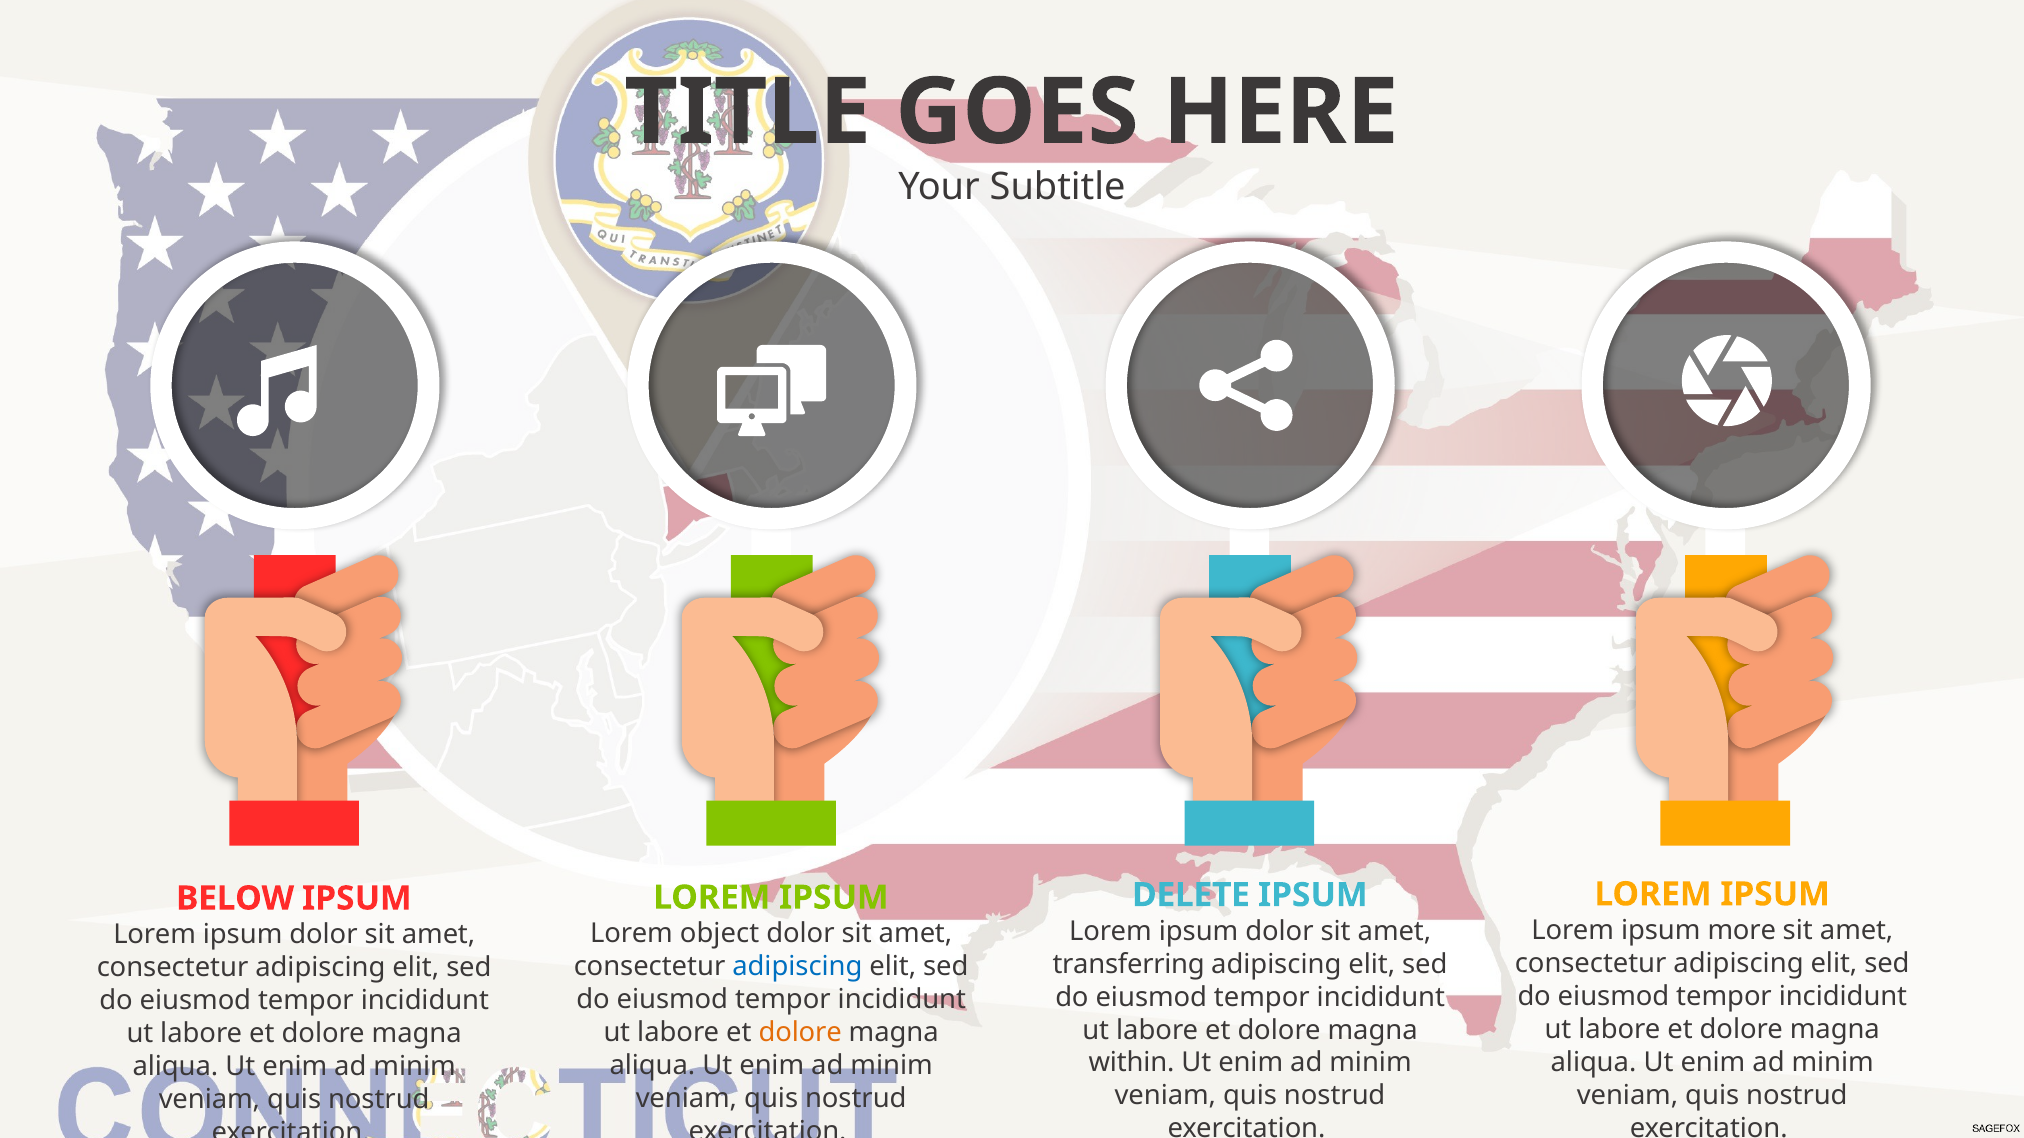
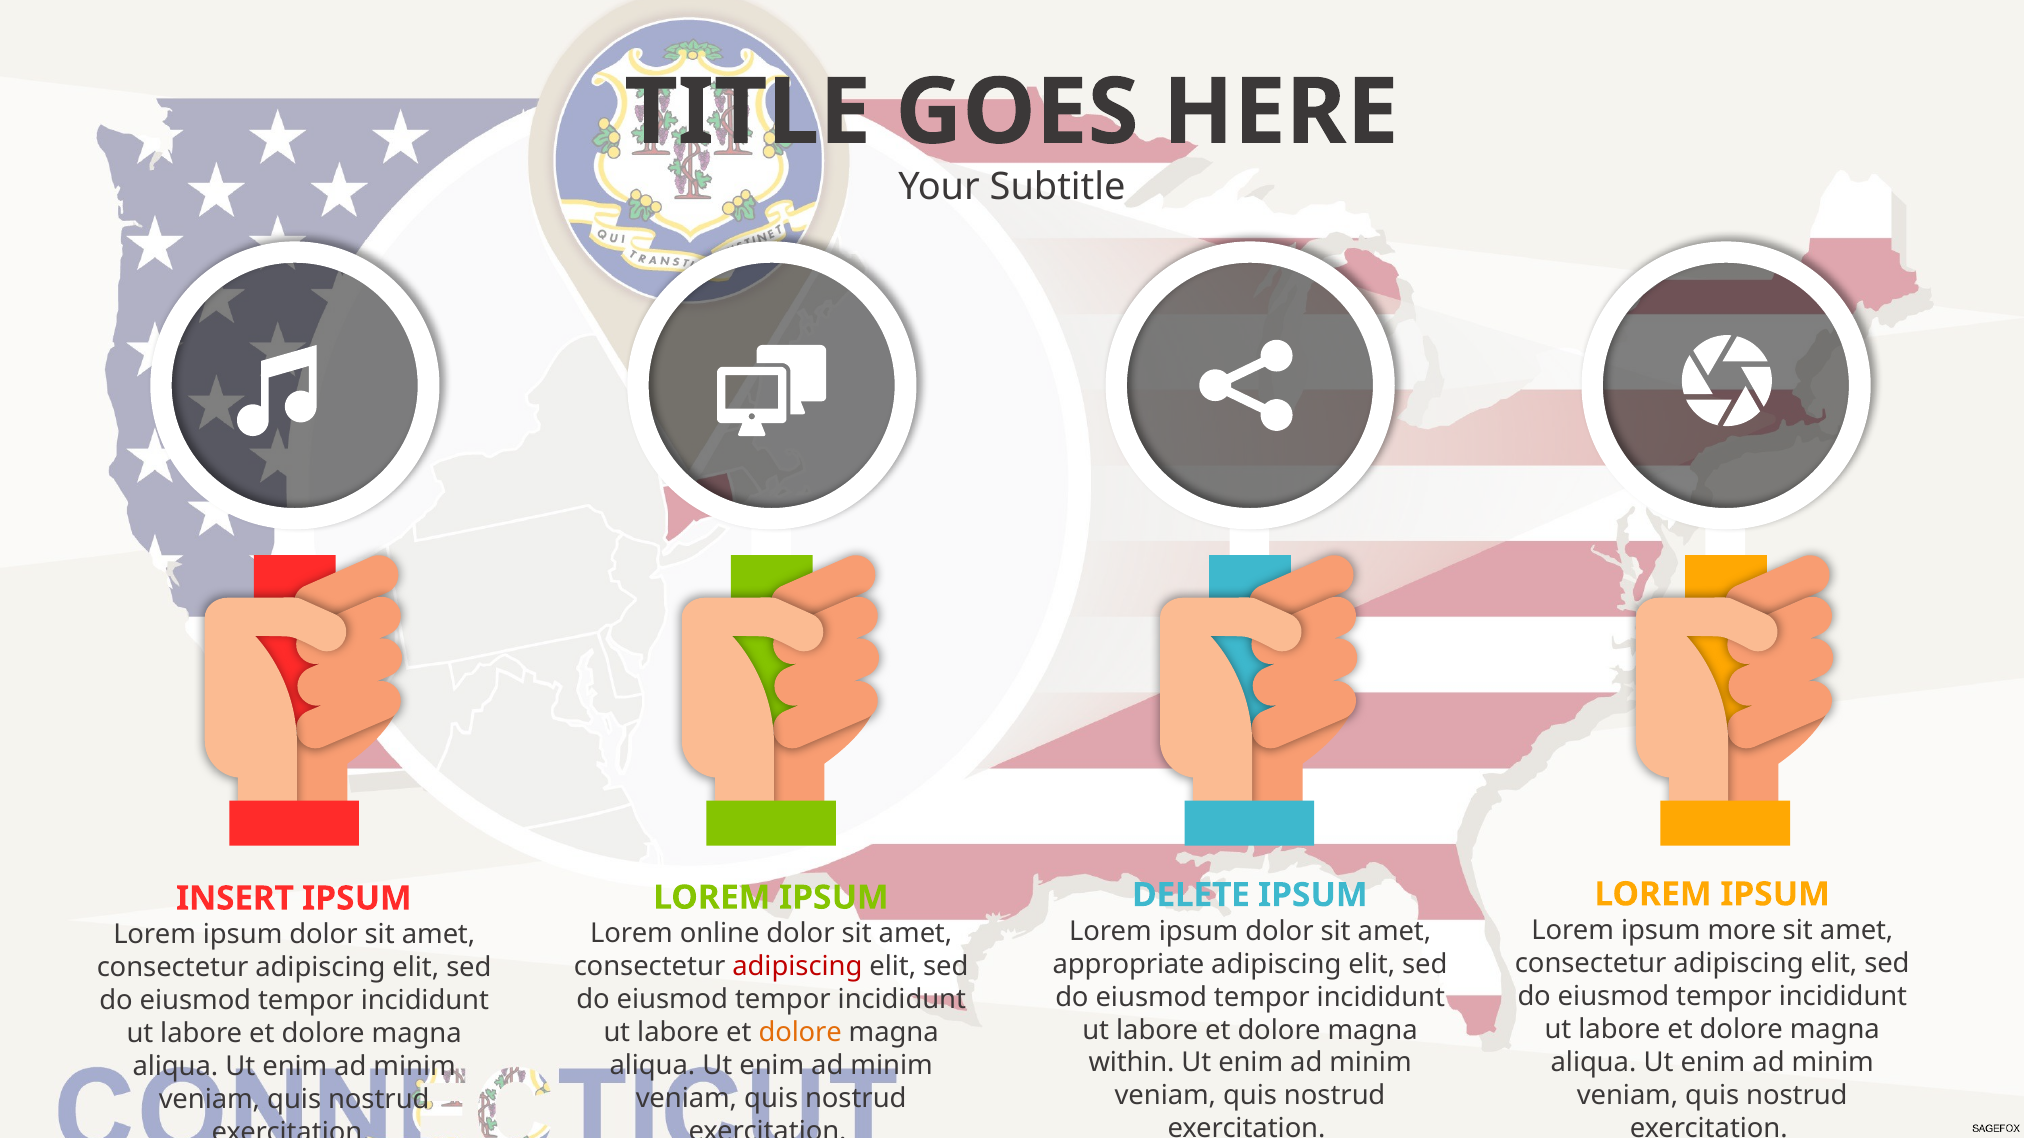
BELOW: BELOW -> INSERT (235, 899)
object: object -> online (720, 934)
transferring: transferring -> appropriate (1129, 965)
adipiscing colour: blue -> red (797, 967)
